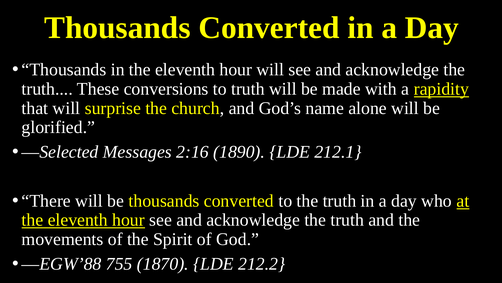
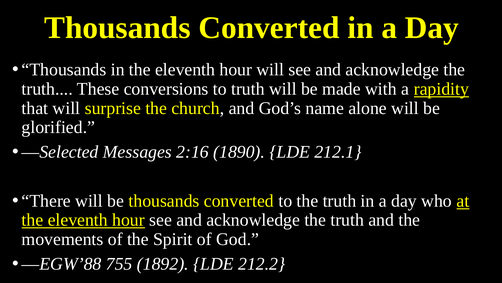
1870: 1870 -> 1892 (163, 263)
